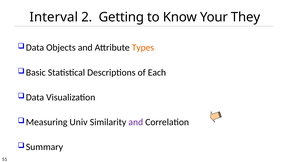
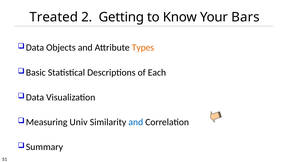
Interval: Interval -> Treated (54, 17)
They: They -> Bars (245, 17)
and colour: purple -> blue (136, 122)
